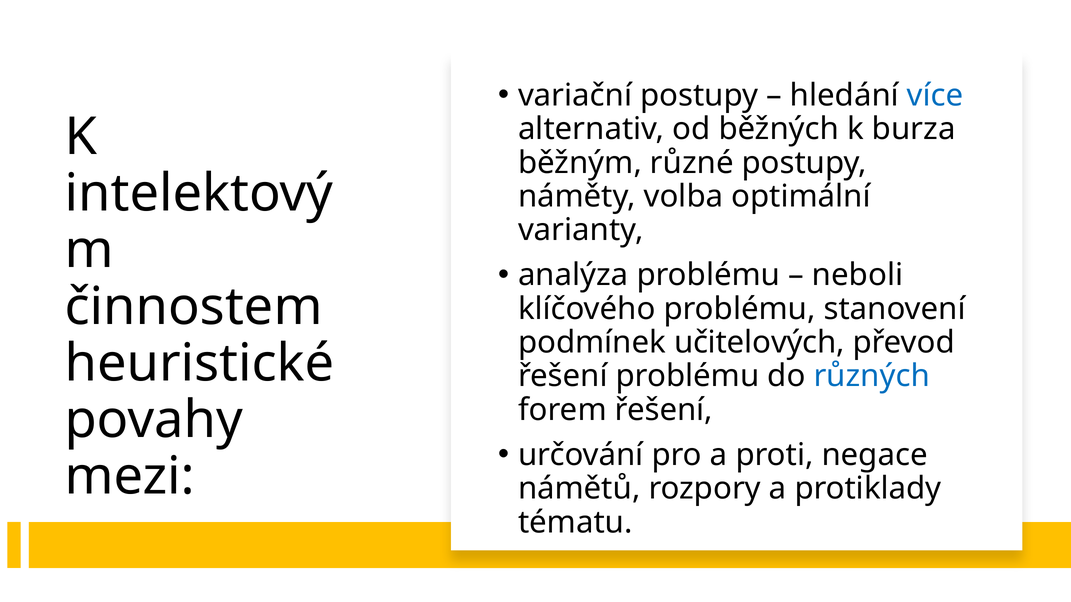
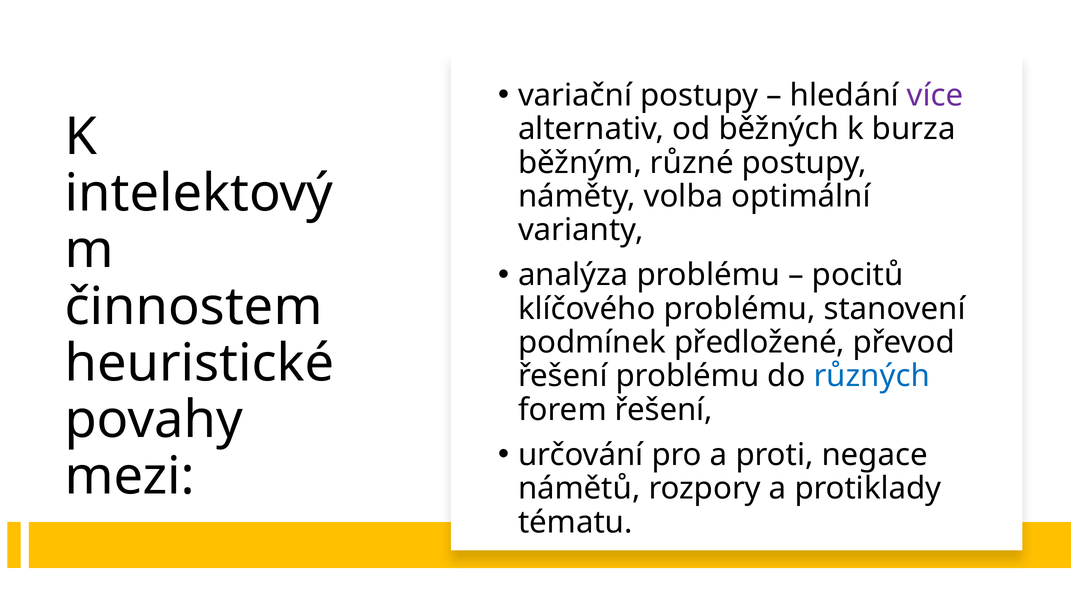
více colour: blue -> purple (935, 95)
neboli: neboli -> pocitů (858, 275)
učitelových: učitelových -> předložené (759, 343)
